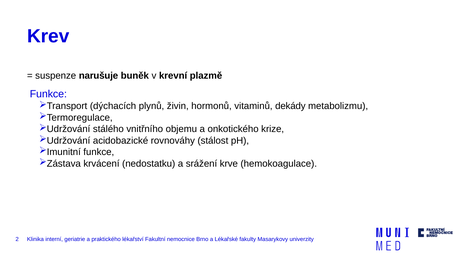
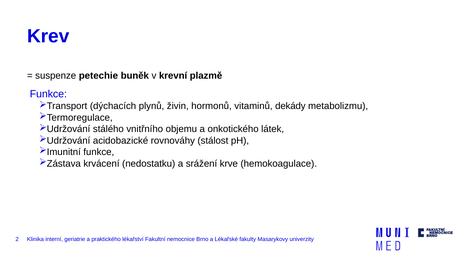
narušuje: narušuje -> petechie (98, 76)
krize: krize -> látek (273, 129)
